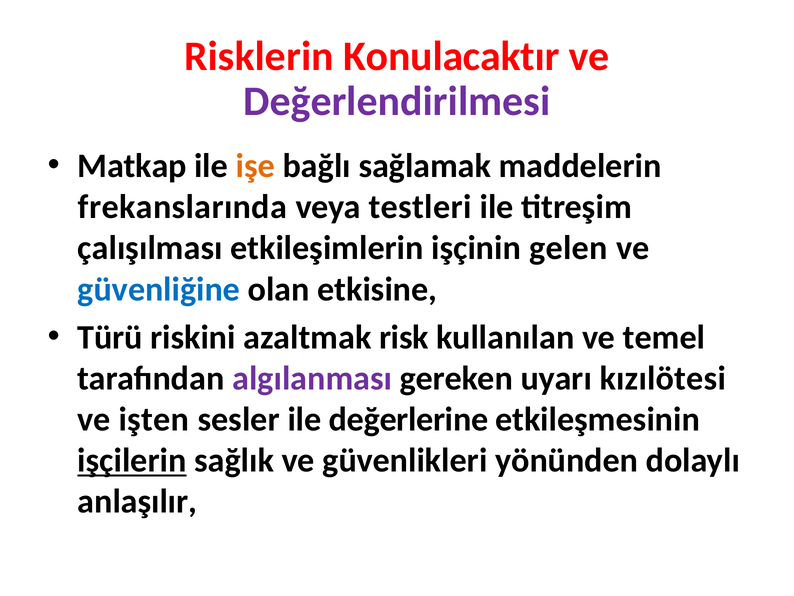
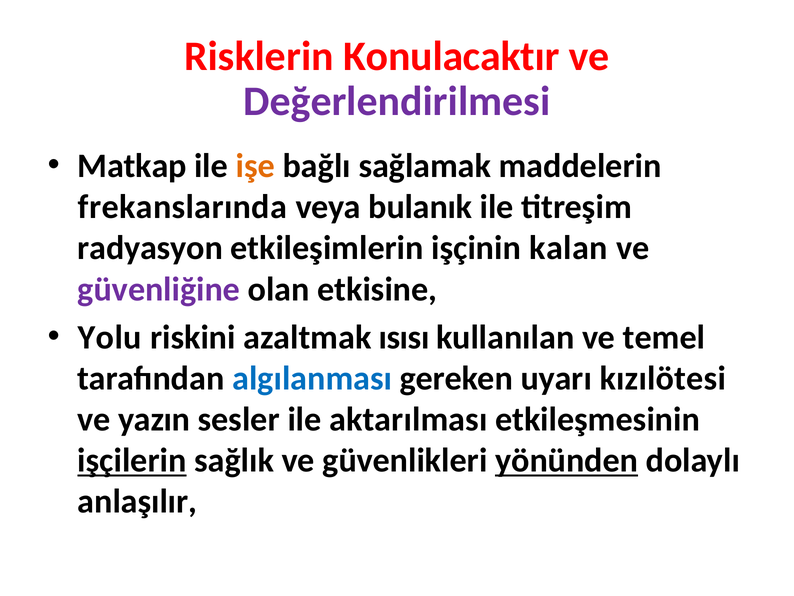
testleri: testleri -> bulanık (420, 207)
çalışılması: çalışılması -> radyasyon (150, 248)
gelen: gelen -> kalan (568, 248)
güvenliğine colour: blue -> purple (159, 289)
Türü: Türü -> Yolu (110, 337)
risk: risk -> ısısı (404, 337)
algılanması colour: purple -> blue (312, 378)
işten: işten -> yazın (154, 419)
değerlerine: değerlerine -> aktarılması (408, 419)
yönünden underline: none -> present (567, 460)
